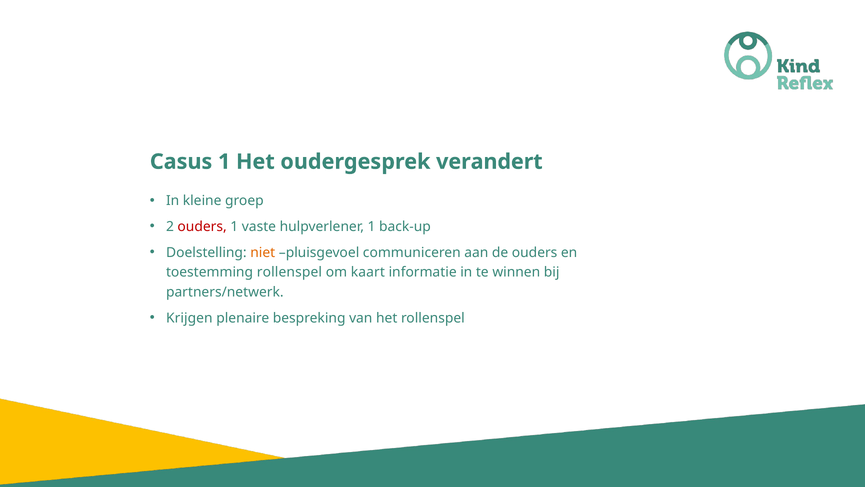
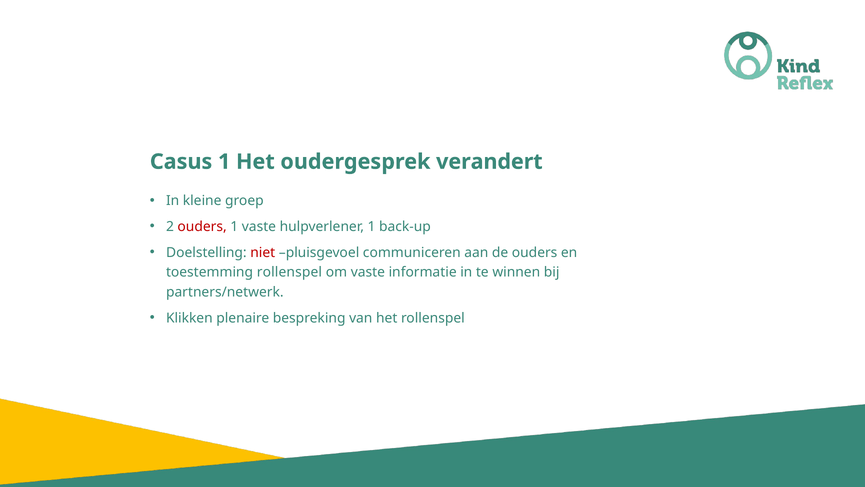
niet colour: orange -> red (263, 253)
om kaart: kaart -> vaste (368, 272)
Krijgen: Krijgen -> Klikken (189, 318)
